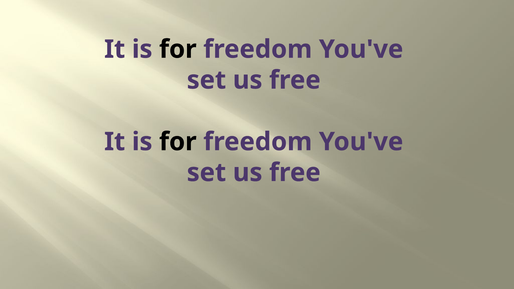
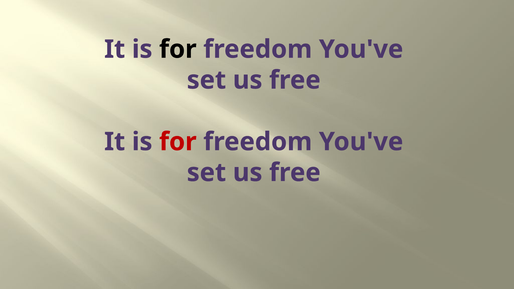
for colour: black -> red (178, 142)
